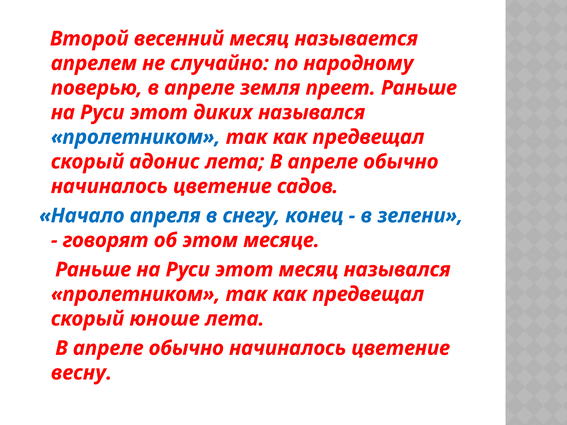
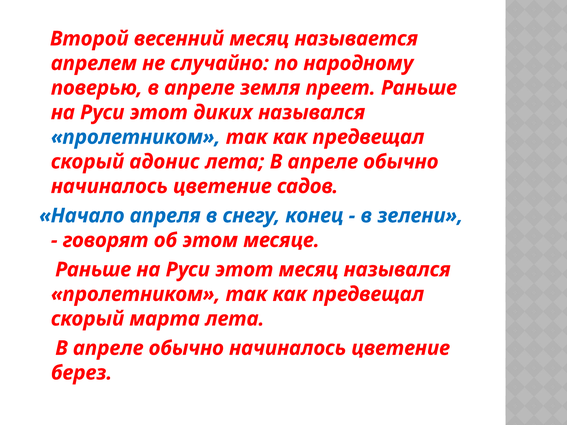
юноше: юноше -> марта (165, 319)
весну: весну -> берез (82, 373)
